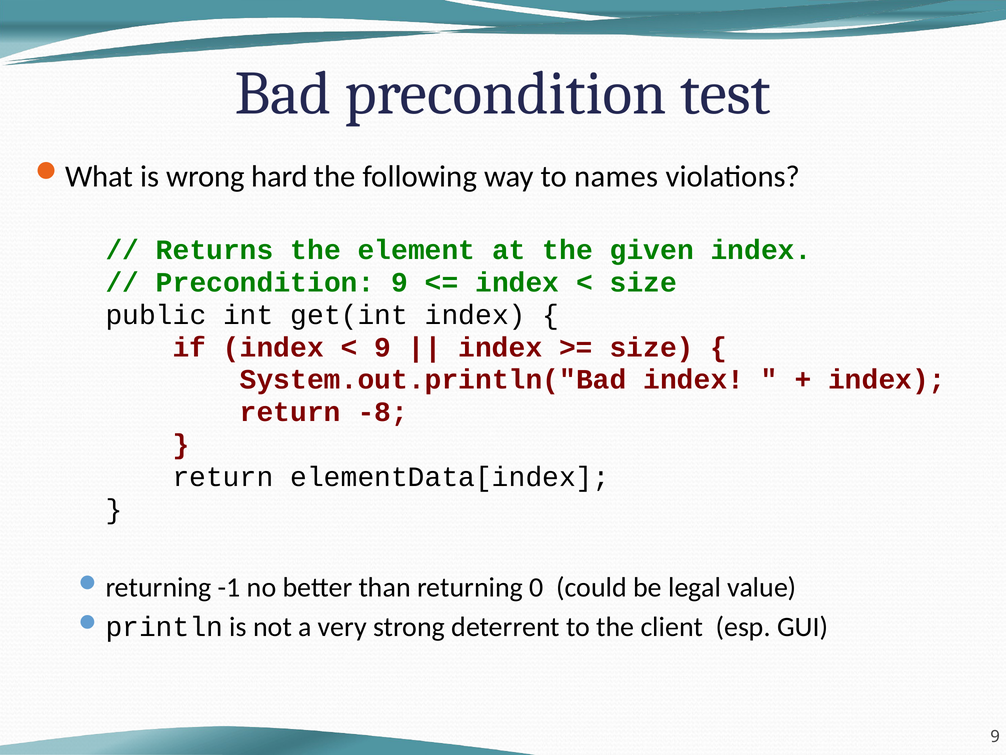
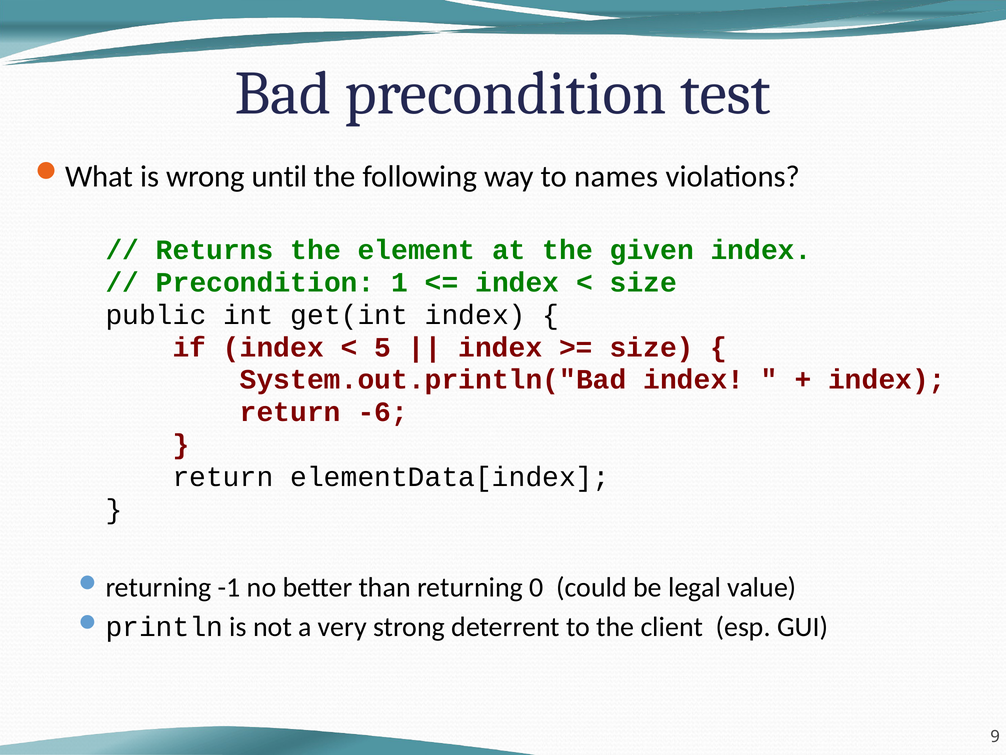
hard: hard -> until (280, 177)
Precondition 9: 9 -> 1 (400, 282)
9: 9 -> 5 (383, 347)
-8: -8 -> -6 (383, 412)
